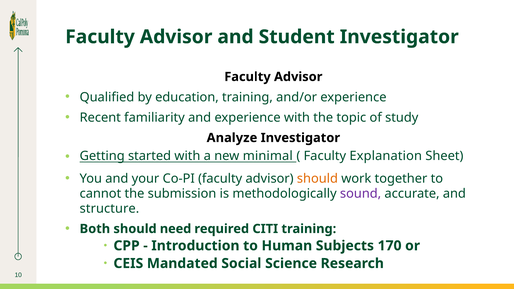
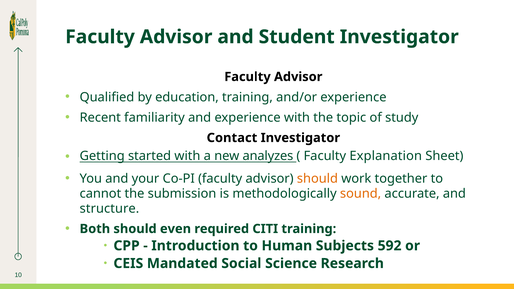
Analyze: Analyze -> Contact (232, 138)
minimal: minimal -> analyzes (268, 156)
sound colour: purple -> orange (361, 194)
need: need -> even (175, 229)
170: 170 -> 592 (390, 246)
